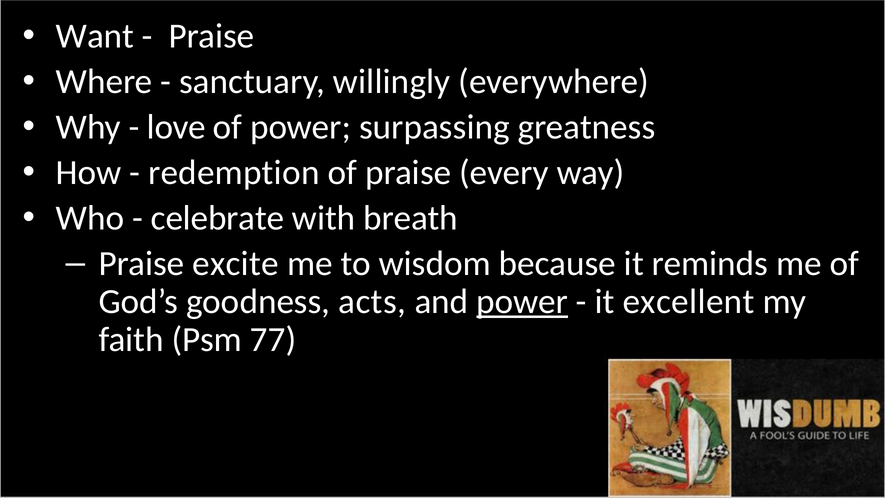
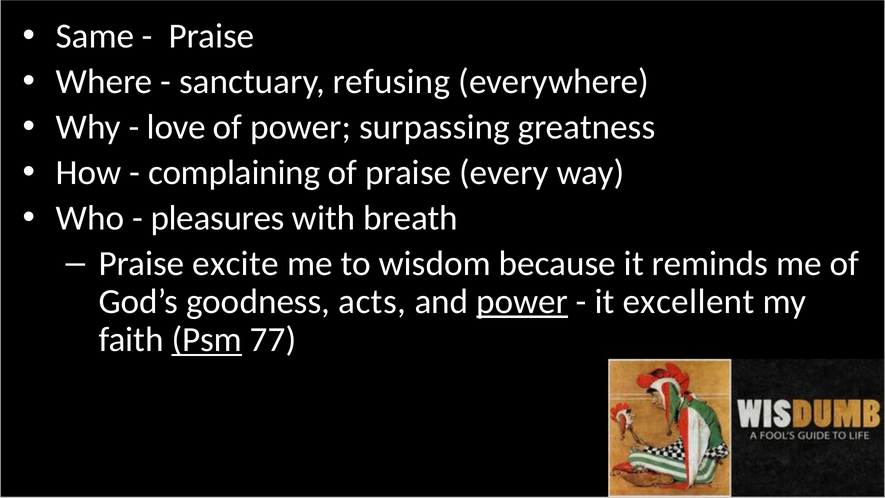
Want: Want -> Same (95, 36)
willingly: willingly -> refusing (392, 82)
redemption: redemption -> complaining (234, 172)
celebrate: celebrate -> pleasures (218, 218)
Psm underline: none -> present (207, 340)
